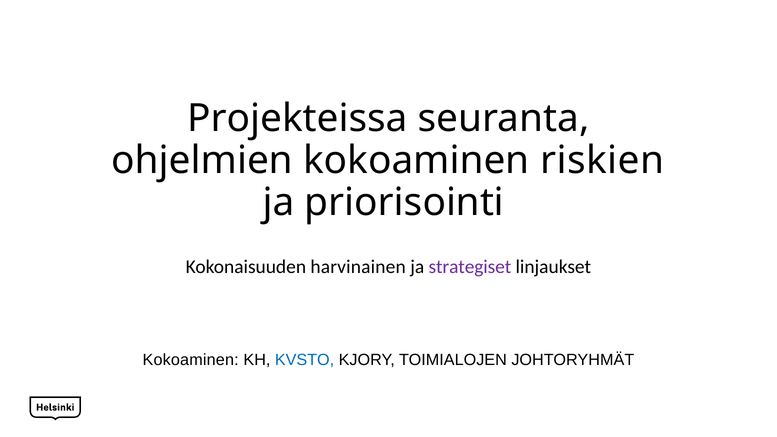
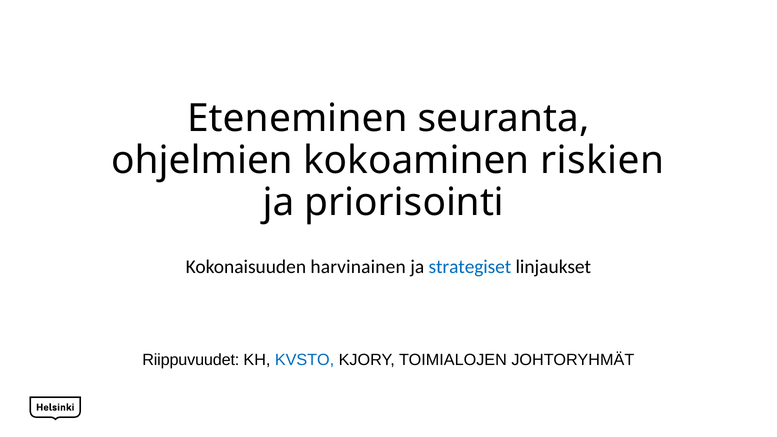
Projekteissa: Projekteissa -> Eteneminen (297, 119)
strategiset colour: purple -> blue (470, 267)
Kokoaminen: Kokoaminen -> Riippuvuudet (191, 360)
